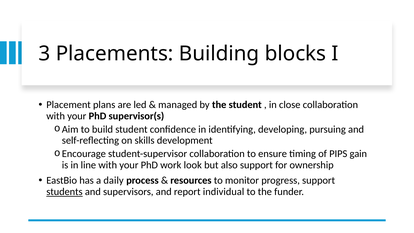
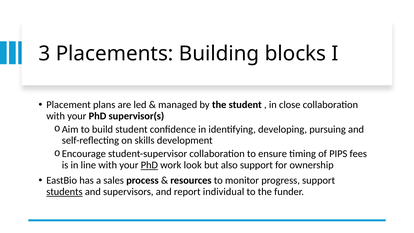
gain: gain -> fees (358, 154)
PhD underline: none -> present (149, 165)
daily: daily -> sales (114, 180)
